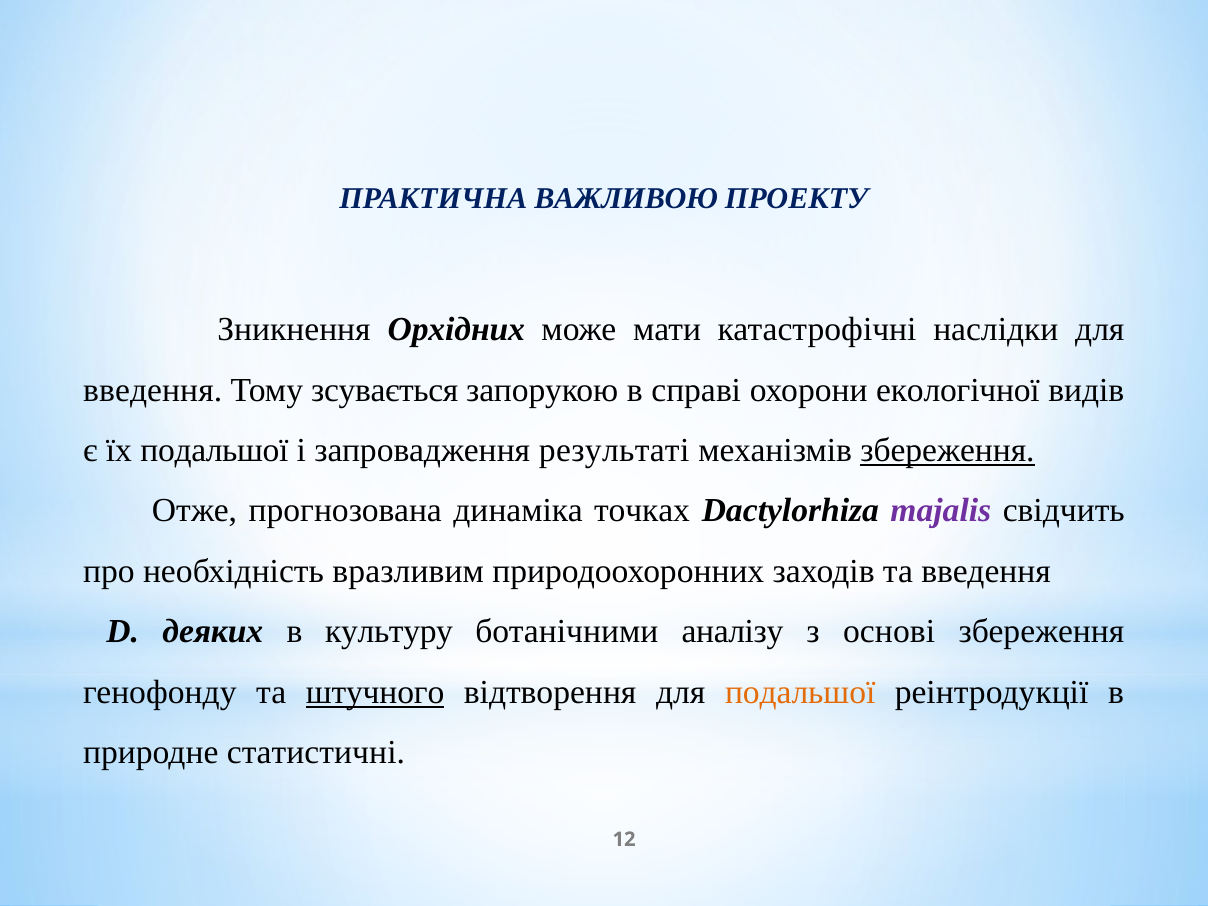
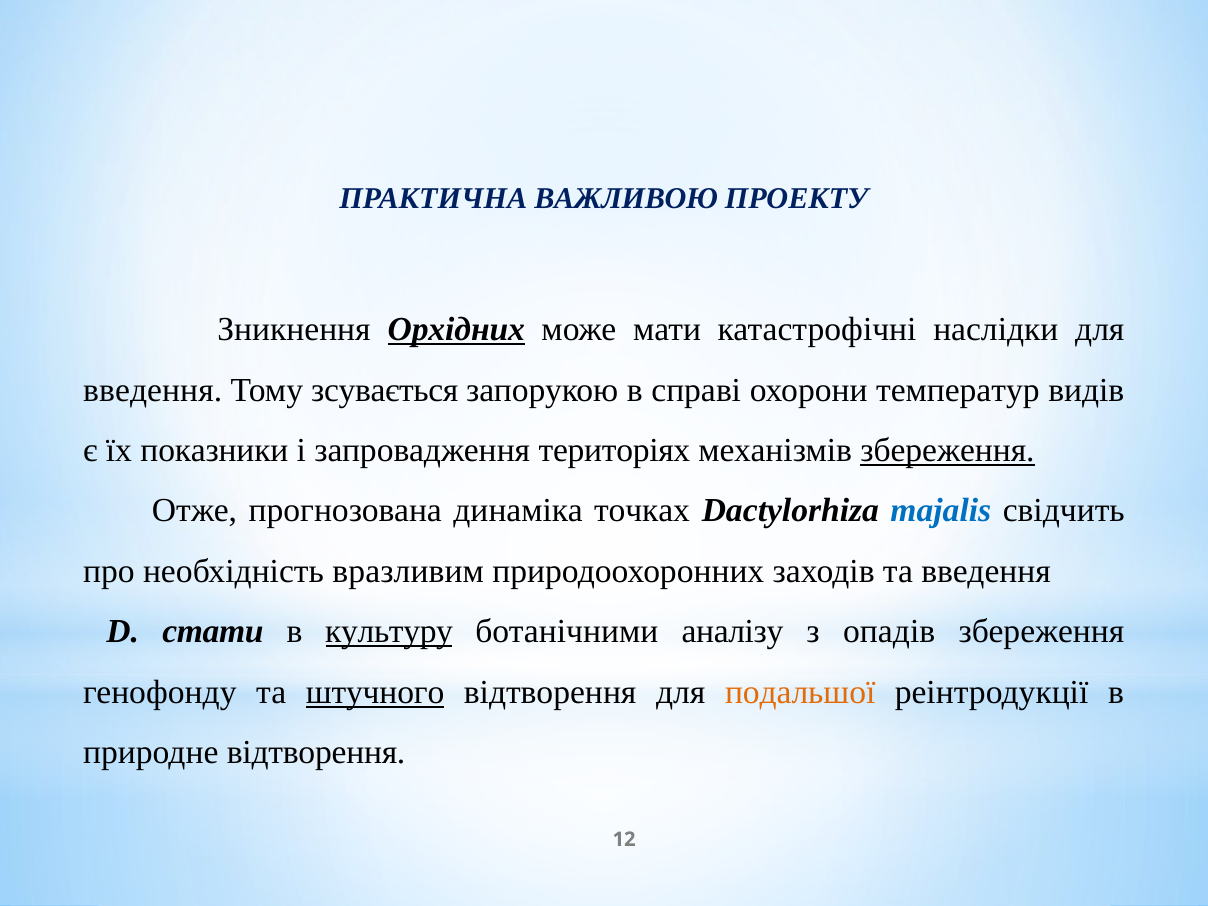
Орхідних underline: none -> present (456, 330)
екологічної: екологічної -> температур (958, 390)
їх подальшої: подальшої -> показники (214, 450)
результаті: результаті -> територіях (614, 450)
majalis colour: purple -> blue (941, 511)
деяких: деяких -> стати (213, 632)
культуру underline: none -> present (389, 632)
основі: основі -> опадів (889, 632)
природне статистичні: статистичні -> відтворення (316, 752)
